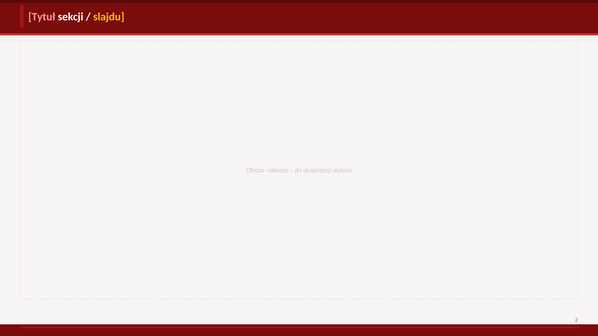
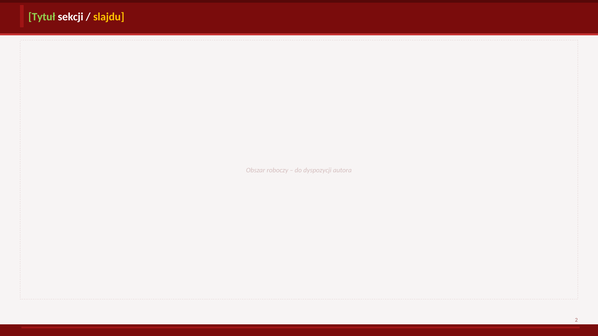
Tytuł colour: pink -> light green (42, 17)
